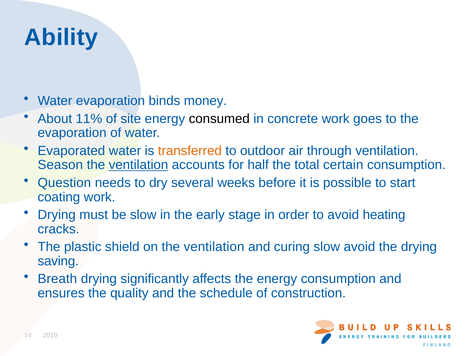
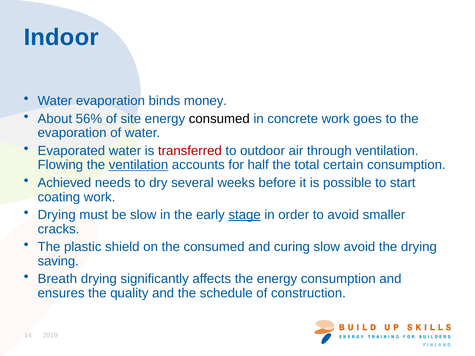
Ability: Ability -> Indoor (61, 37)
11%: 11% -> 56% (89, 119)
transferred colour: orange -> red (190, 151)
Season: Season -> Flowing (60, 165)
Question: Question -> Achieved (64, 183)
stage underline: none -> present (245, 215)
heating: heating -> smaller (384, 215)
on the ventilation: ventilation -> consumed (214, 247)
